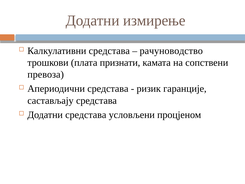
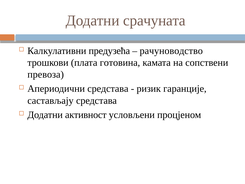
измирење: измирење -> срачуната (154, 20)
Калкулативни средстава: средстава -> предузећа (109, 51)
признати: признати -> готовина (120, 63)
Додатни средстава: средстава -> активност (86, 115)
